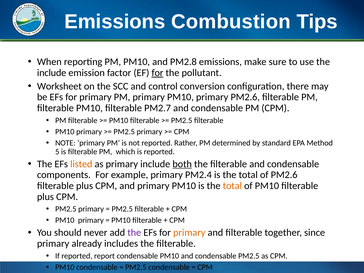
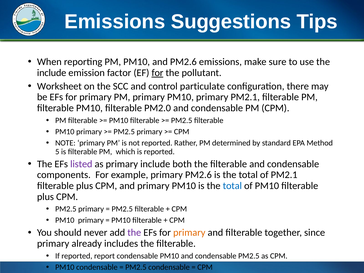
Combustion: Combustion -> Suggestions (231, 22)
and PM2.8: PM2.8 -> PM2.6 (183, 62)
conversion: conversion -> particulate (202, 86)
primary PM2.6: PM2.6 -> PM2.1 (245, 97)
PM2.7: PM2.7 -> PM2.0 (158, 108)
listed colour: orange -> purple (81, 164)
both underline: present -> none (182, 164)
primary PM2.4: PM2.4 -> PM2.6 (198, 175)
of PM2.6: PM2.6 -> PM2.1 (284, 175)
total colour: orange -> blue (232, 186)
